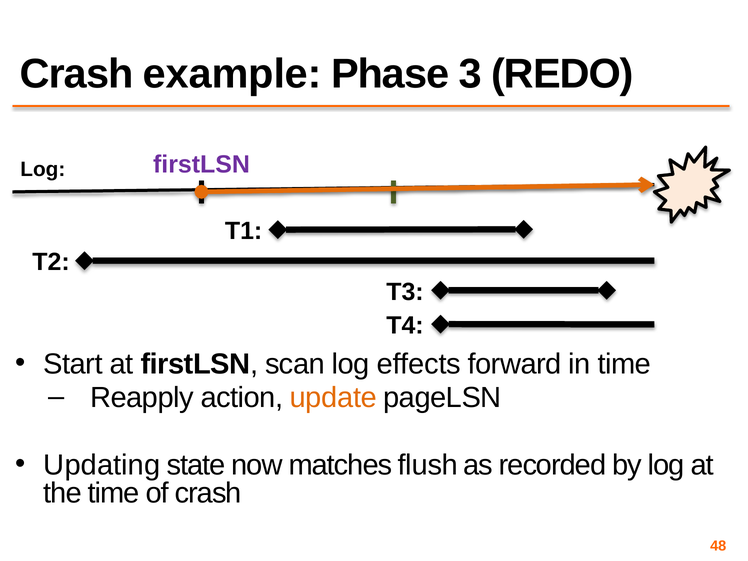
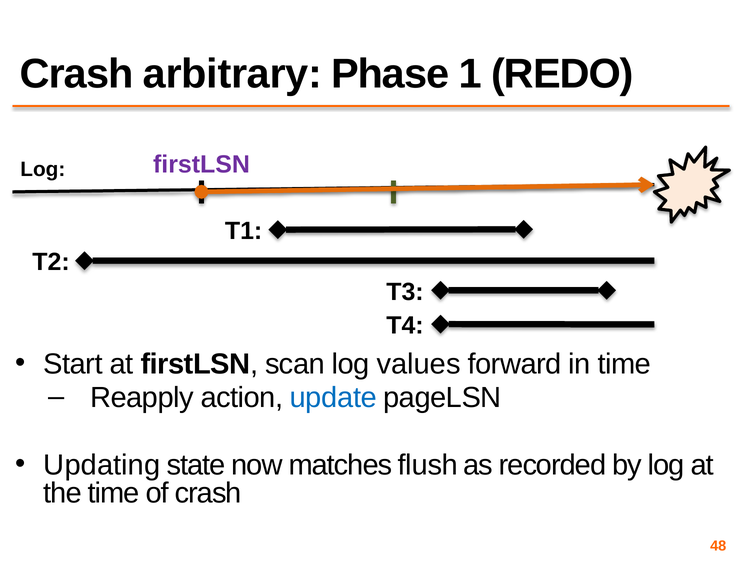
example: example -> arbitrary (232, 74)
3: 3 -> 1 (470, 74)
effects: effects -> values (419, 364)
update colour: orange -> blue (333, 398)
